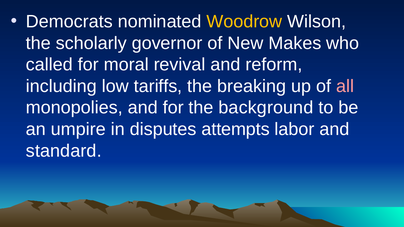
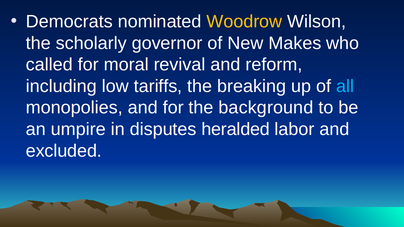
all colour: pink -> light blue (345, 86)
attempts: attempts -> heralded (236, 129)
standard: standard -> excluded (64, 151)
